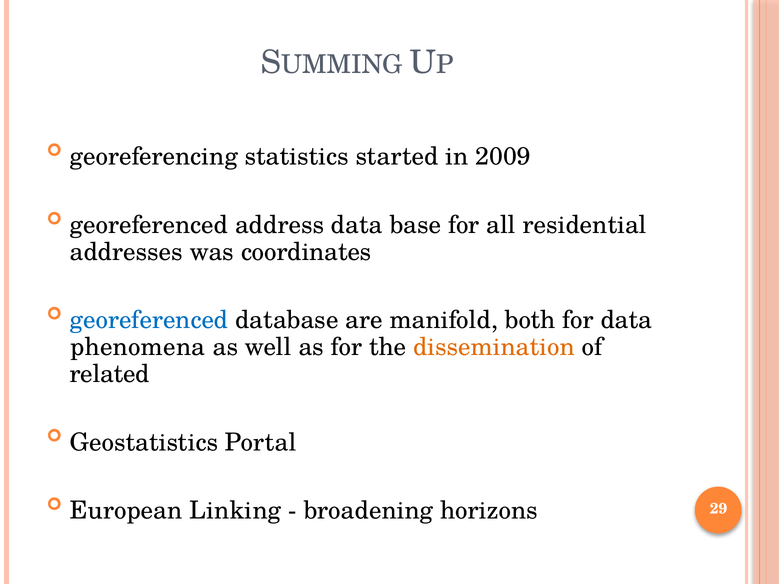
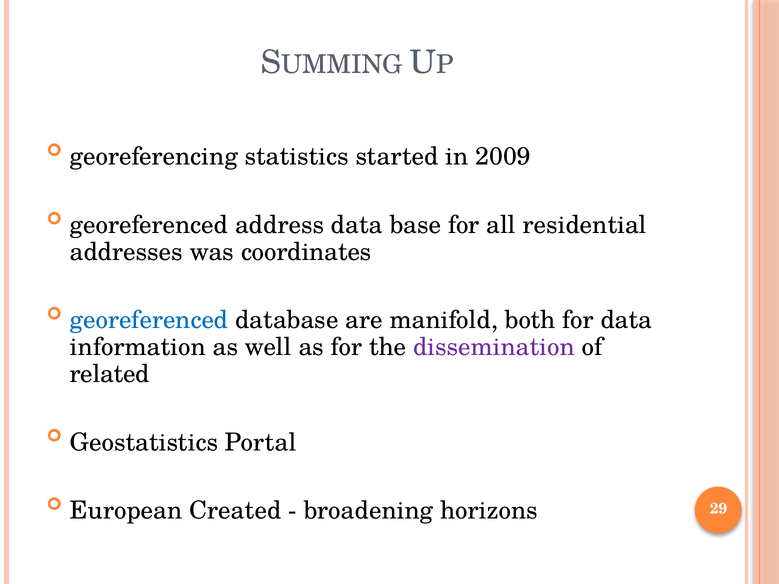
phenomena: phenomena -> information (138, 347)
dissemination colour: orange -> purple (494, 347)
Linking: Linking -> Created (235, 511)
